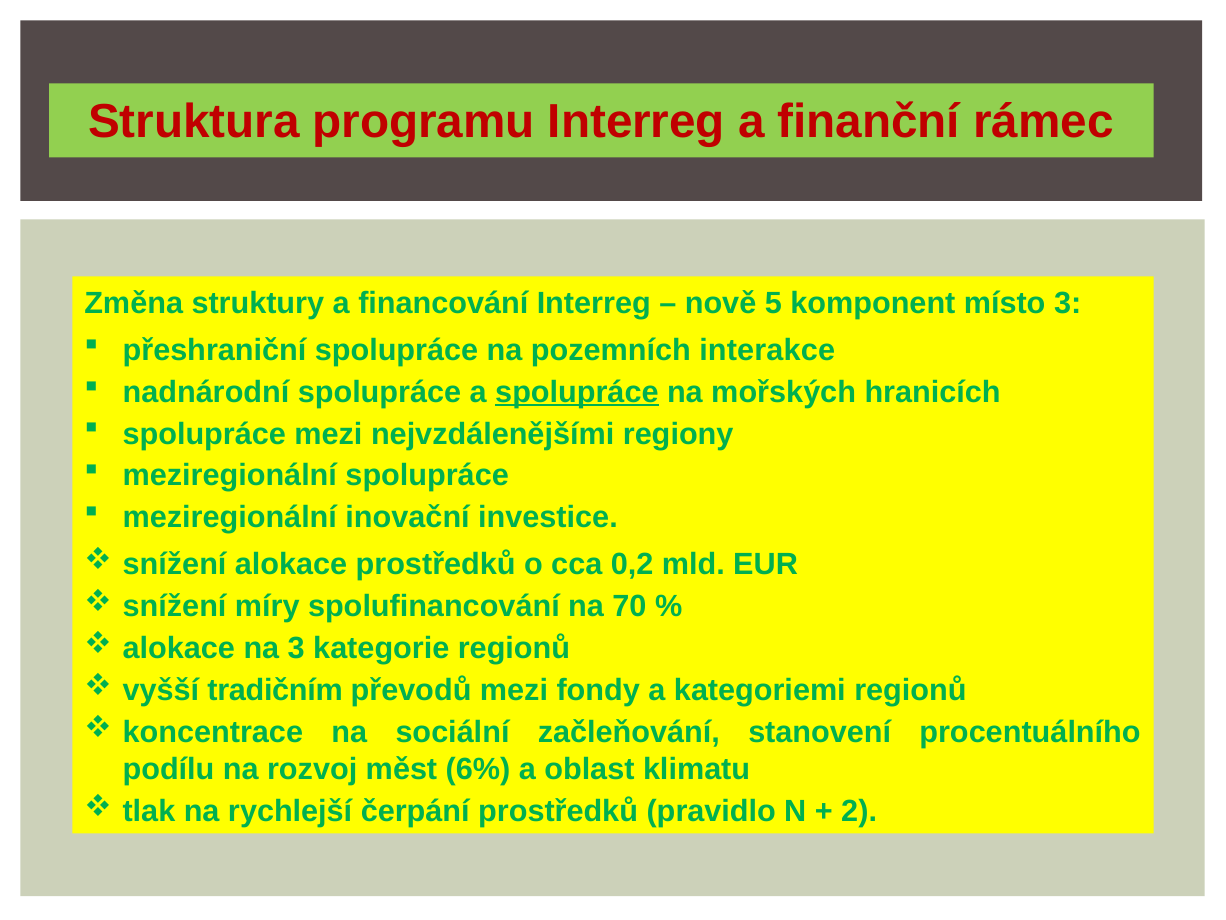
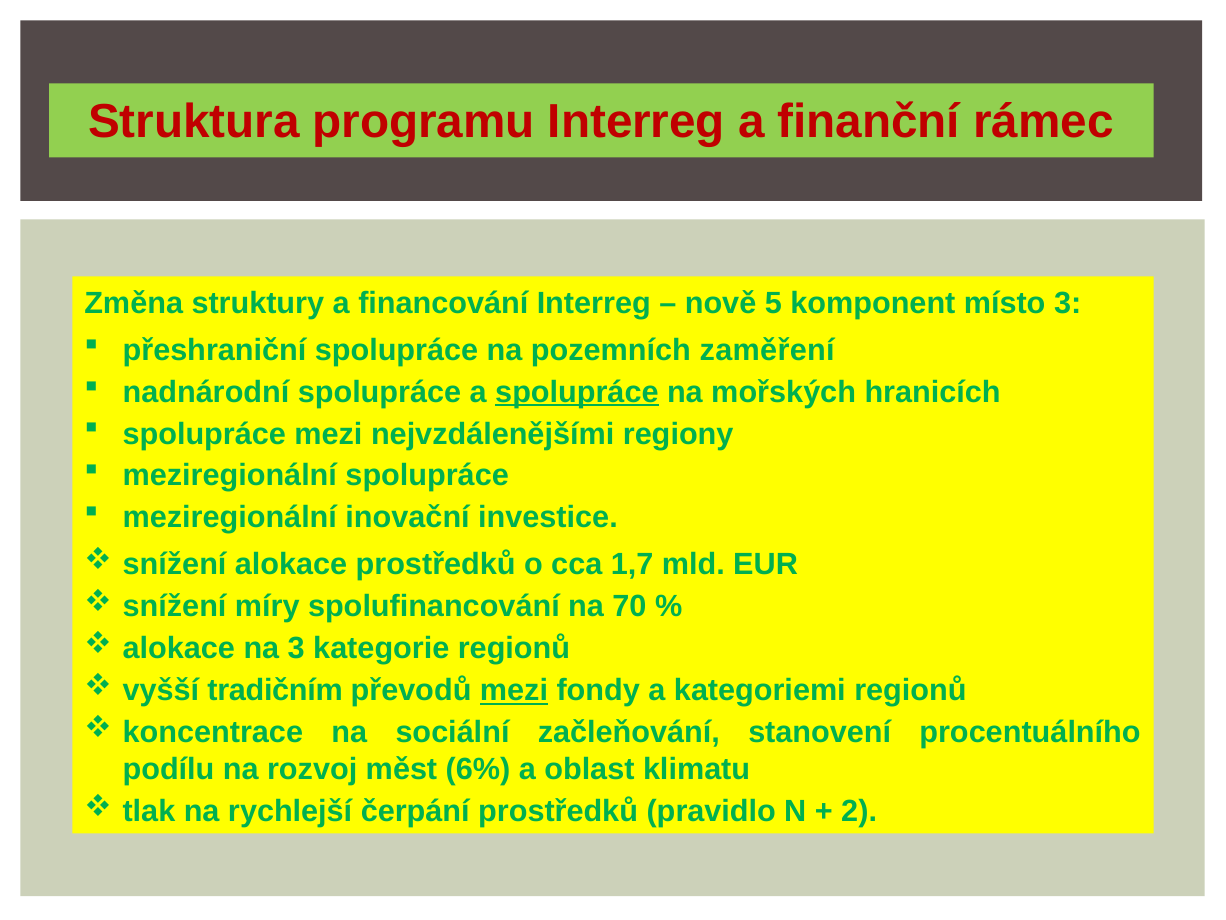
interakce: interakce -> zaměření (767, 350)
0,2: 0,2 -> 1,7 (632, 564)
mezi underline: none -> present (514, 690)
